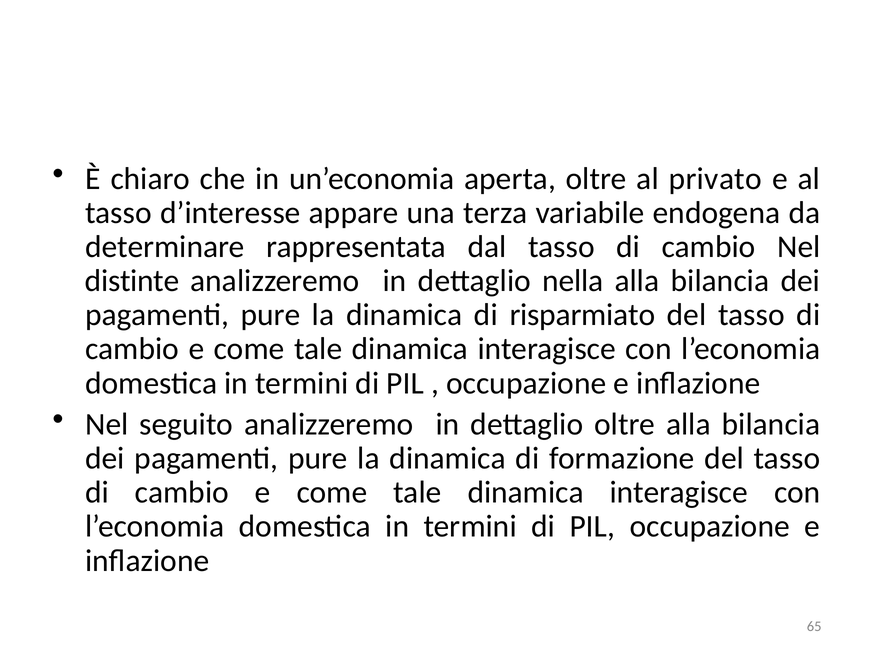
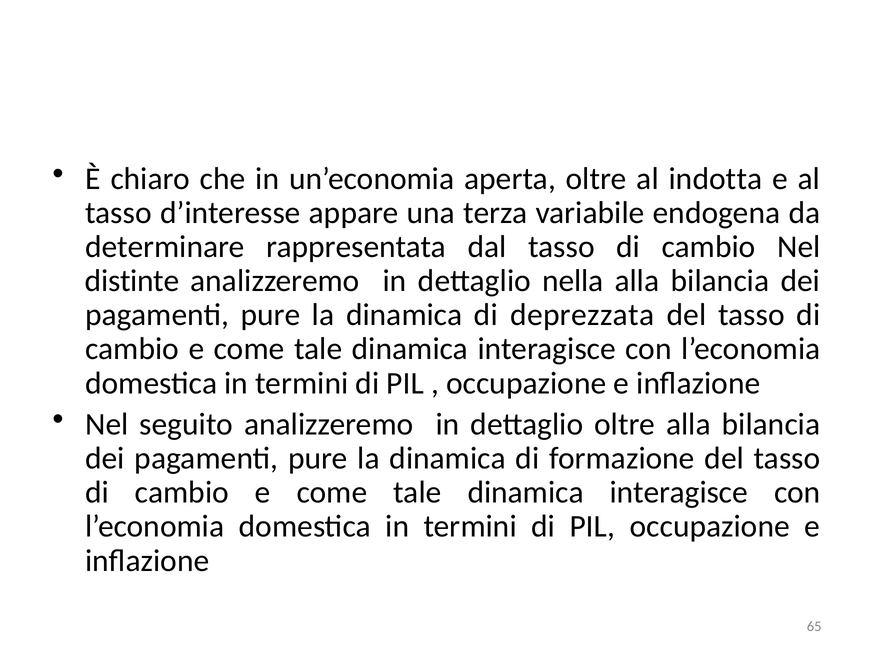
privato: privato -> indotta (715, 178)
risparmiato: risparmiato -> deprezzata (582, 315)
